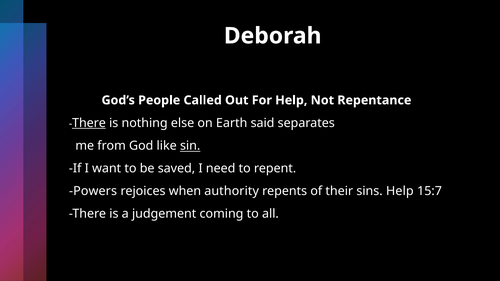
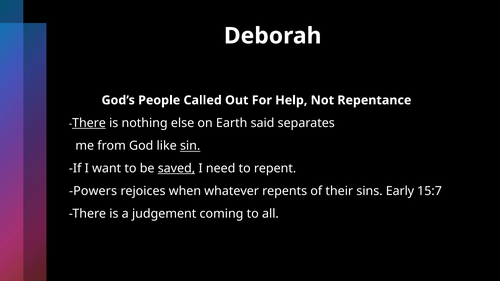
saved underline: none -> present (176, 169)
authority: authority -> whatever (232, 191)
sins Help: Help -> Early (400, 191)
